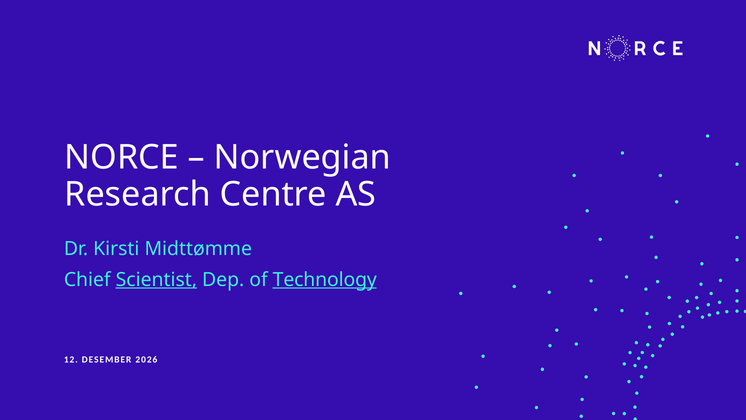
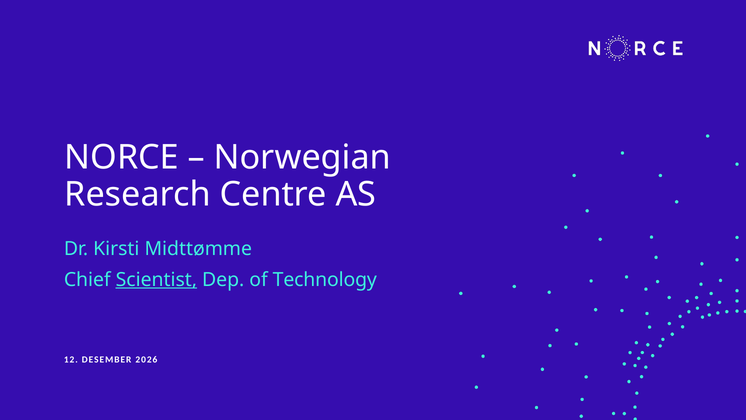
Technology underline: present -> none (325, 280)
